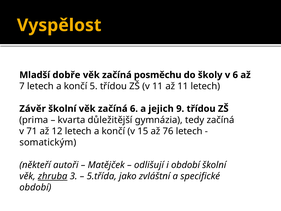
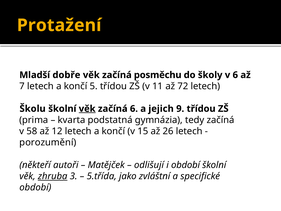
Vyspělost: Vyspělost -> Protažení (59, 25)
až 11: 11 -> 72 (183, 86)
Závěr: Závěr -> Školu (33, 109)
věk underline: none -> present (87, 109)
důležitější: důležitější -> podstatná (110, 120)
71: 71 -> 58 (32, 131)
76: 76 -> 26 (168, 131)
somatickým: somatickým -> porozumění (48, 142)
